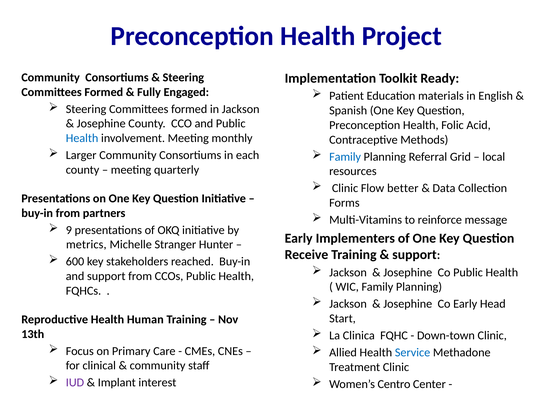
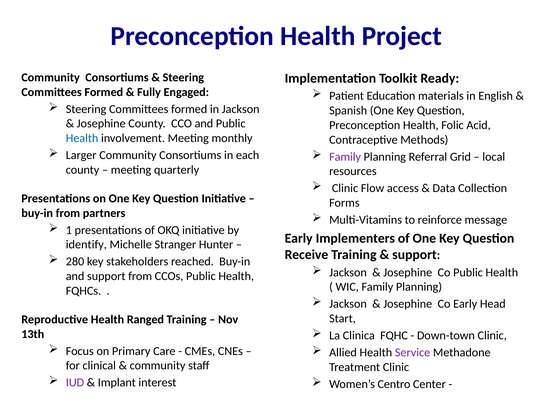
Family colour: blue -> purple (345, 157)
better: better -> access (403, 188)
9: 9 -> 1 (69, 230)
metrics: metrics -> identify (86, 245)
600: 600 -> 280 (75, 262)
Human: Human -> Ranged (145, 320)
Service colour: blue -> purple (413, 353)
